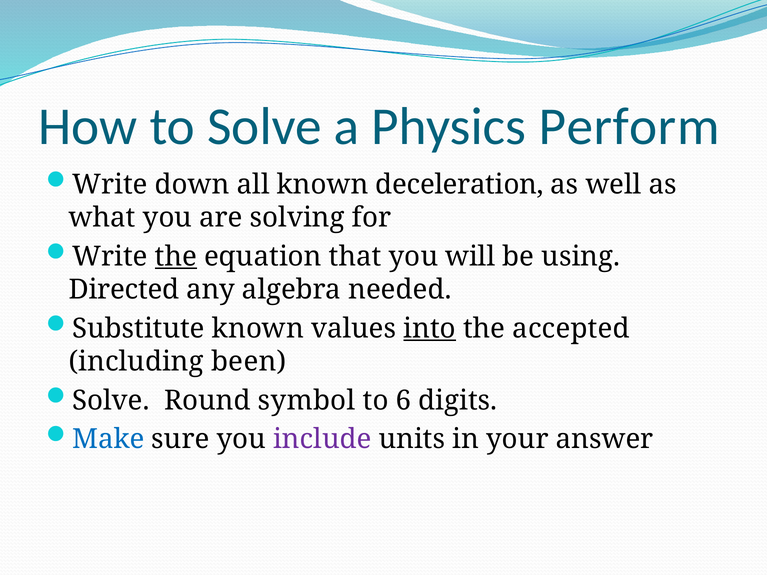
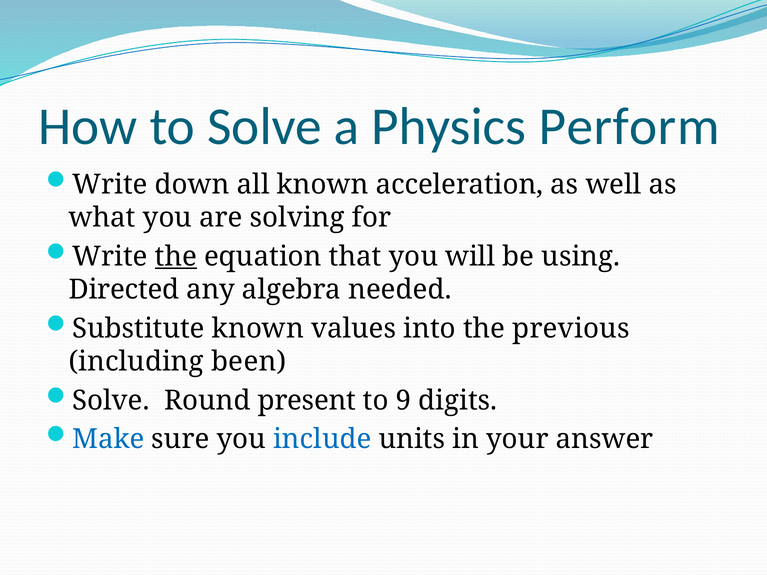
deceleration: deceleration -> acceleration (460, 185)
into underline: present -> none (430, 329)
accepted: accepted -> previous (571, 329)
symbol: symbol -> present (307, 401)
6: 6 -> 9 (404, 401)
include colour: purple -> blue (322, 439)
